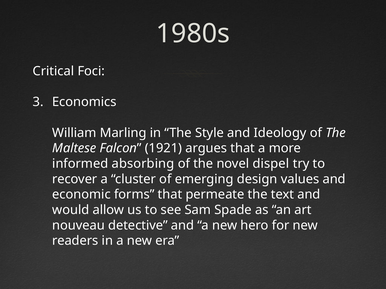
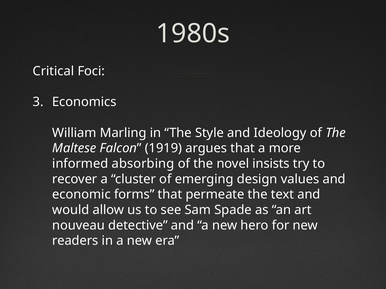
1921: 1921 -> 1919 (163, 148)
dispel: dispel -> insists (271, 164)
